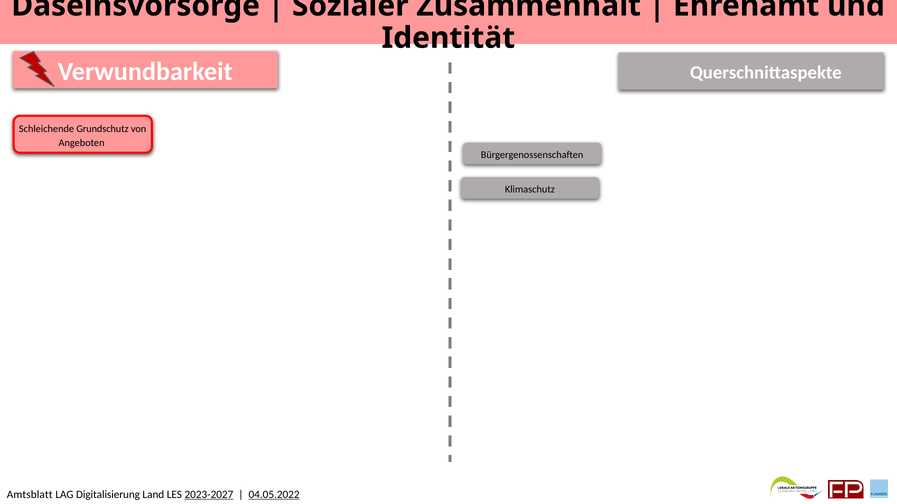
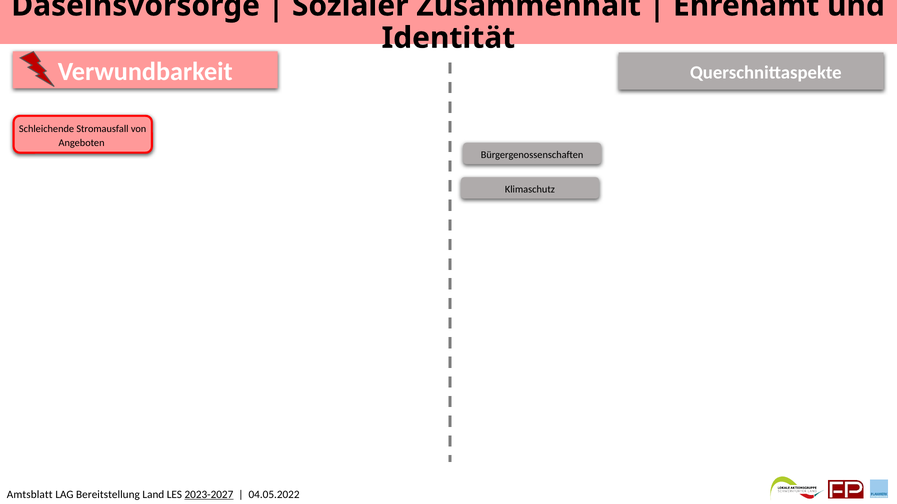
Grundschutz: Grundschutz -> Stromausfall (102, 129)
Digitalisierung: Digitalisierung -> Bereitstellung (108, 495)
04.05.2022 underline: present -> none (274, 495)
